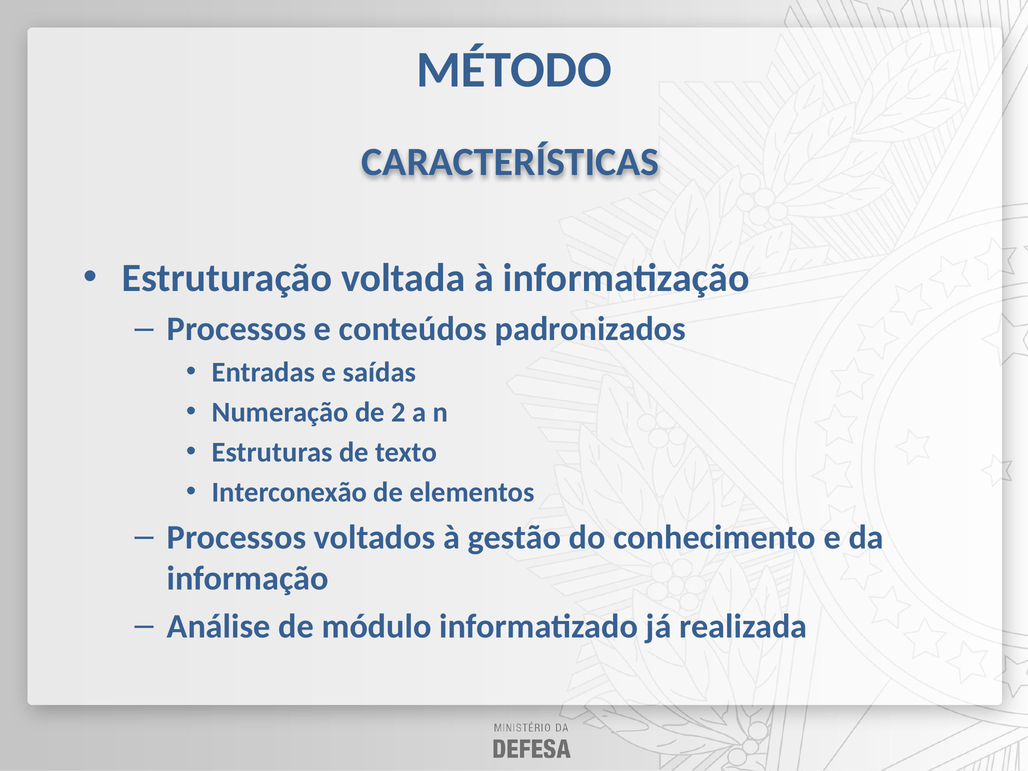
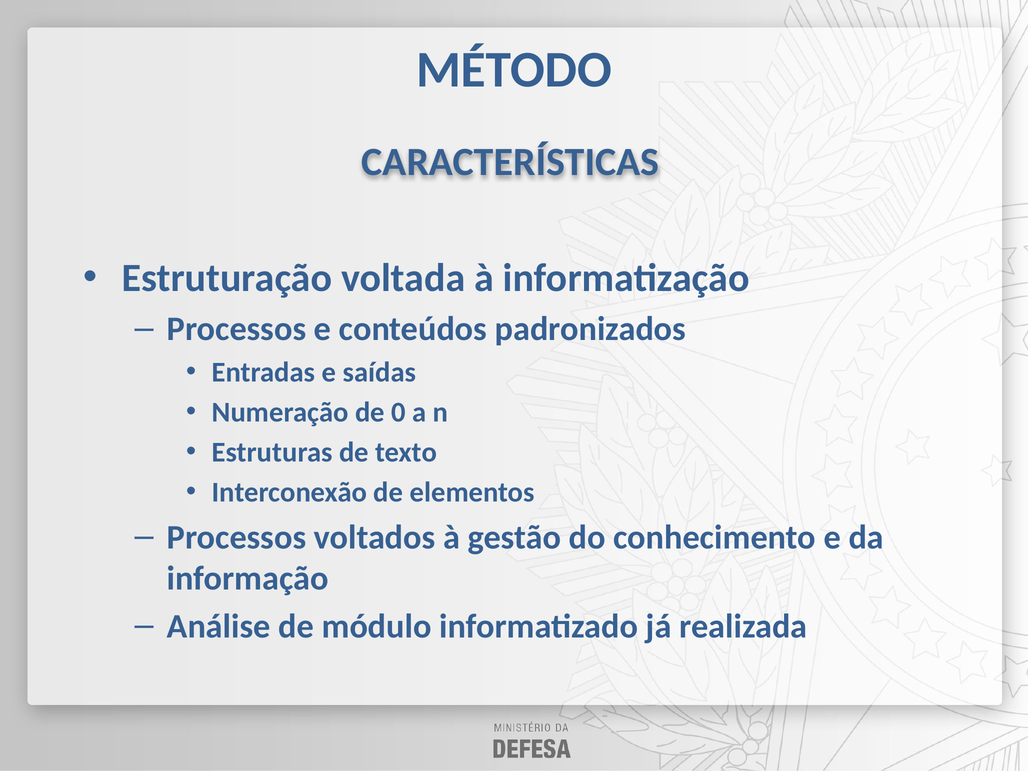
2: 2 -> 0 (398, 412)
